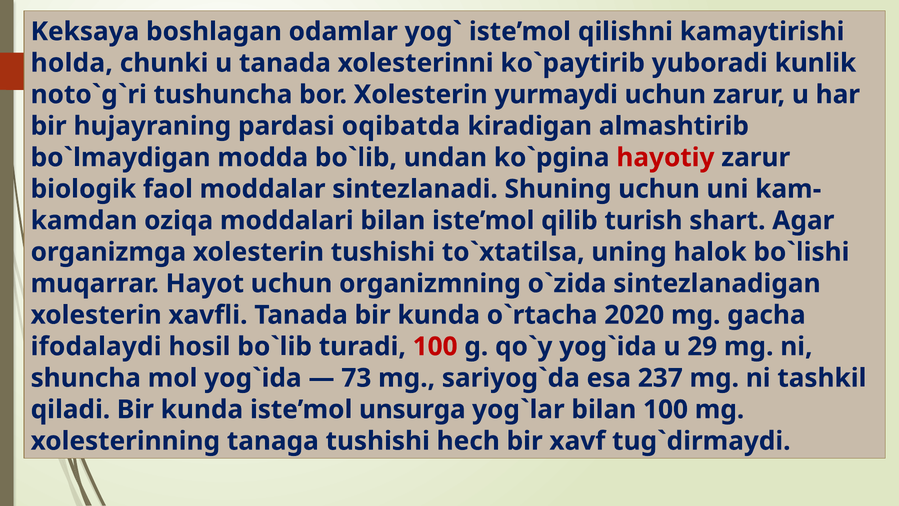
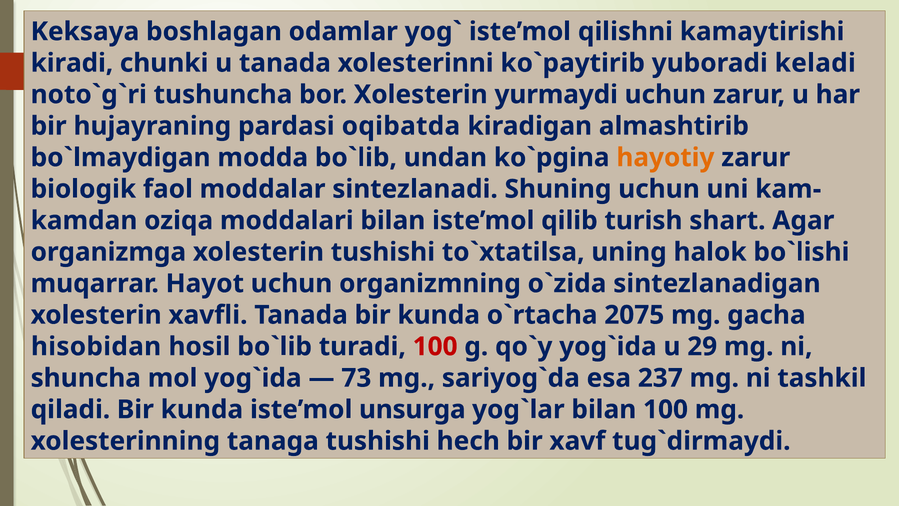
holda: holda -> kiradi (72, 63)
kunlik: kunlik -> keladi (815, 63)
hayotiy colour: red -> orange (665, 157)
2020: 2020 -> 2075 (634, 315)
ifodalaydi: ifodalaydi -> hisobidan (96, 346)
